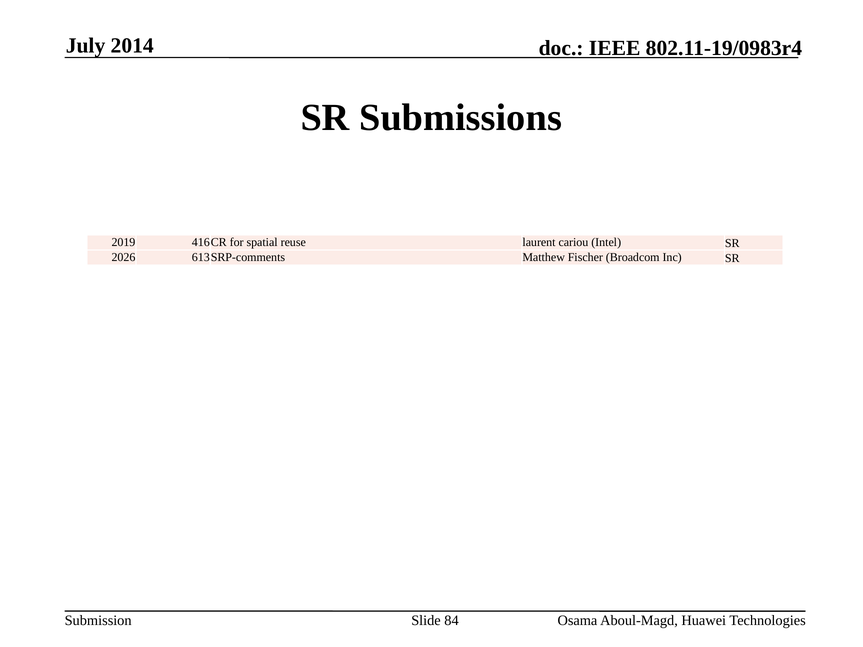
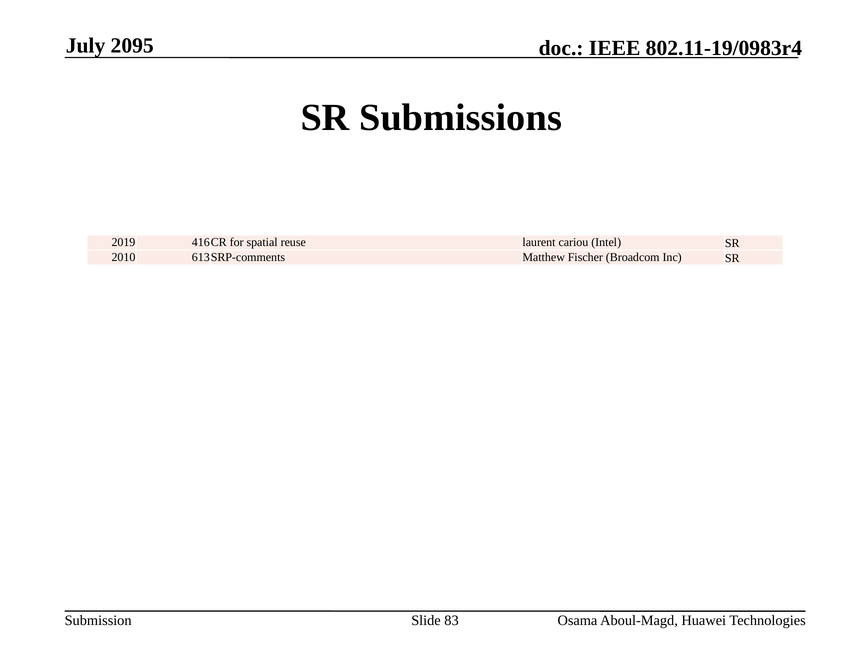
2014: 2014 -> 2095 (132, 46)
2026: 2026 -> 2010 (123, 257)
84: 84 -> 83 (452, 621)
